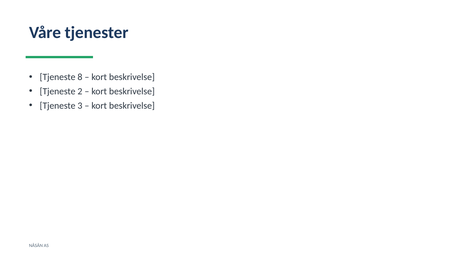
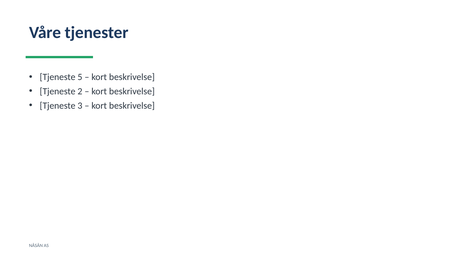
8: 8 -> 5 (80, 77)
